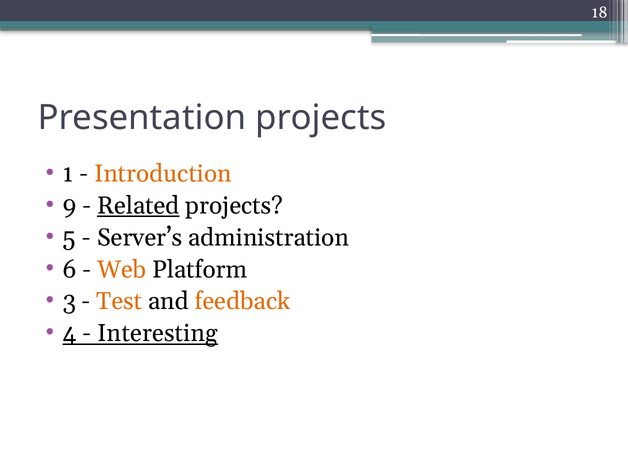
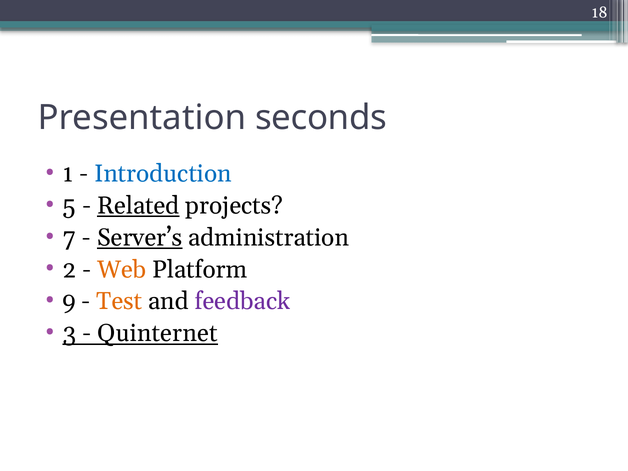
Presentation projects: projects -> seconds (321, 118)
Introduction colour: orange -> blue (163, 174)
9: 9 -> 5 (69, 206)
5: 5 -> 7 (69, 238)
Server’s underline: none -> present (140, 238)
6: 6 -> 2 (70, 269)
3: 3 -> 9 (69, 301)
feedback colour: orange -> purple (242, 301)
4: 4 -> 3 (69, 333)
Interesting: Interesting -> Quinternet (157, 333)
